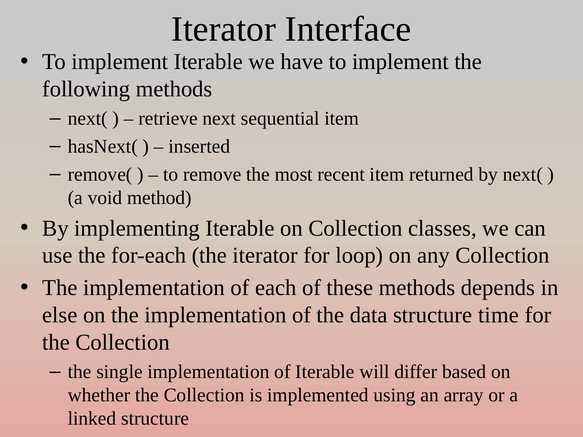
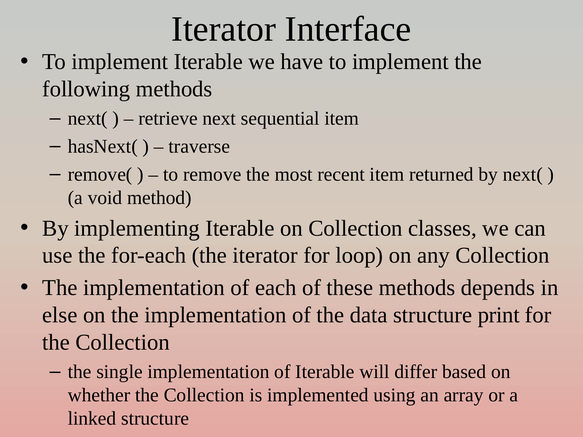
inserted: inserted -> traverse (199, 147)
time: time -> print (499, 315)
